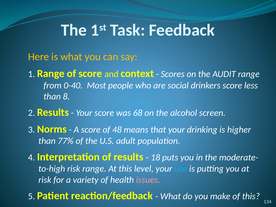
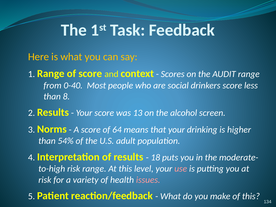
68: 68 -> 13 (138, 113)
48: 48 -> 64 (117, 130)
77%: 77% -> 54% (66, 141)
use colour: light blue -> pink (181, 169)
